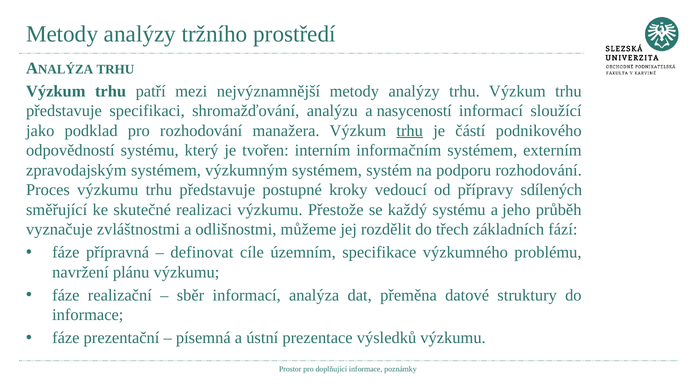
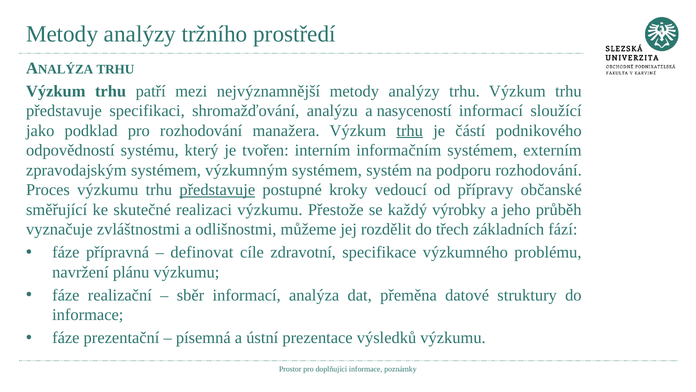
představuje underline: none -> present (217, 190)
sdílených: sdílených -> občanské (551, 190)
každý systému: systému -> výrobky (459, 209)
územním: územním -> zdravotní (303, 252)
